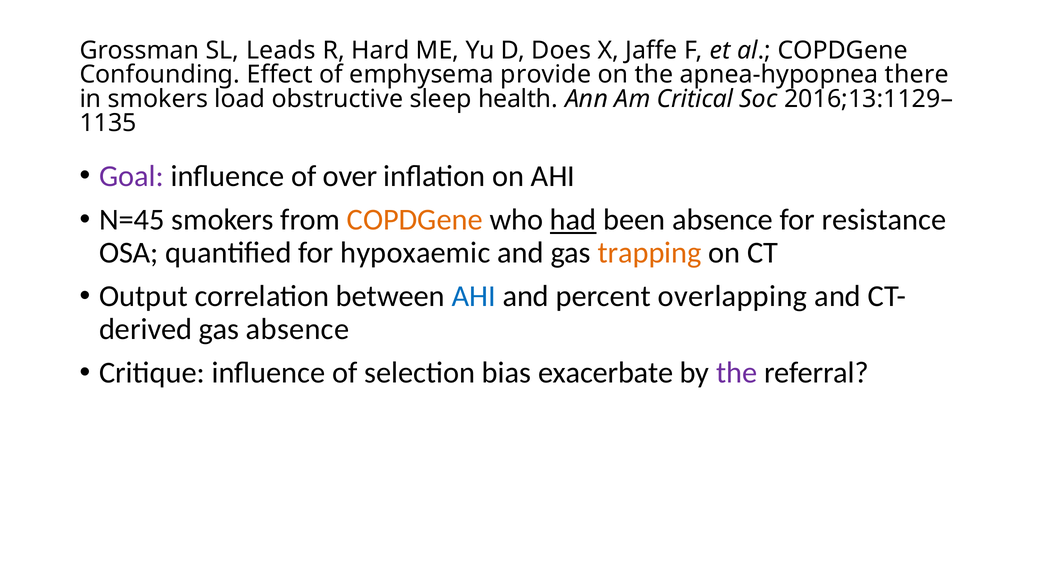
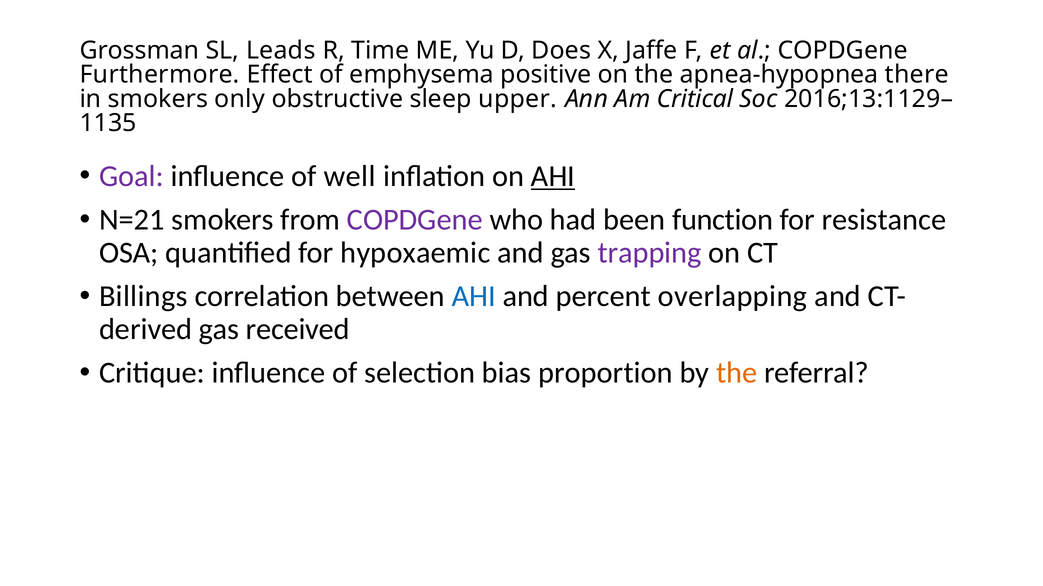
Hard: Hard -> Time (380, 51)
Confounding: Confounding -> Furthermore (160, 75)
provide: provide -> positive (546, 75)
load: load -> only (240, 99)
health: health -> upper (518, 99)
over: over -> well (350, 176)
AHI underline: none -> present (553, 176)
N=45: N=45 -> N=21 (132, 220)
COPDGene colour: orange -> purple (415, 220)
had underline: present -> none (573, 220)
been absence: absence -> function (723, 220)
trapping colour: orange -> purple (650, 253)
Output: Output -> Billings (143, 297)
gas absence: absence -> received (298, 330)
exacerbate: exacerbate -> proportion (605, 373)
the colour: purple -> orange (737, 373)
